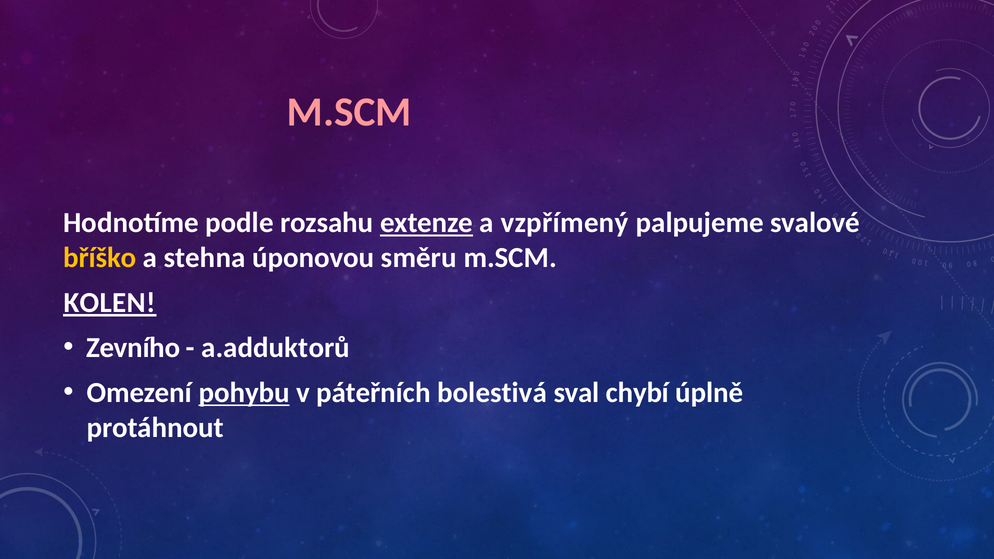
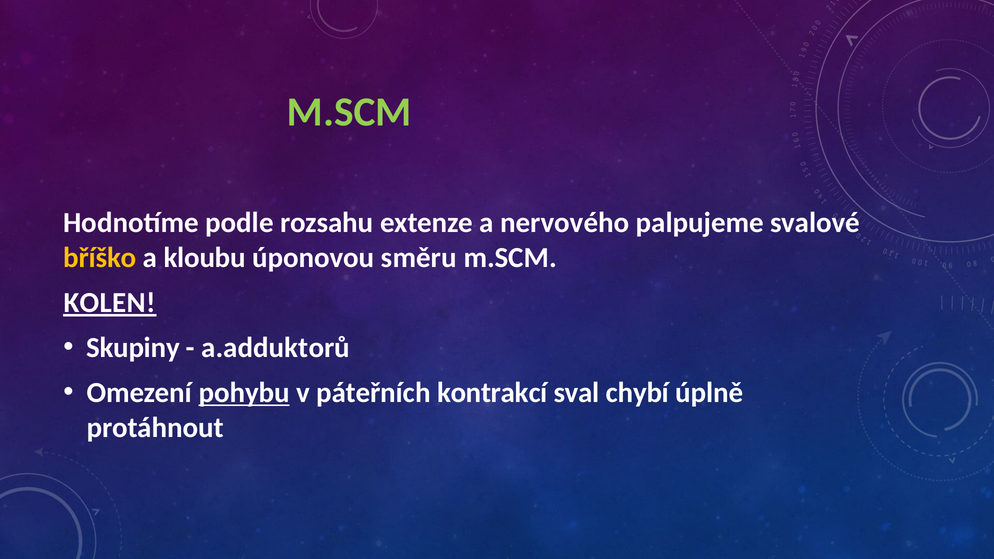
M.SCM colour: pink -> light green (349, 112)
extenze underline: present -> none (427, 223)
vzpřímený: vzpřímený -> nervového (565, 223)
stehna: stehna -> kloubu (205, 258)
Zevního: Zevního -> Skupiny (133, 348)
bolestivá: bolestivá -> kontrakcí (492, 393)
